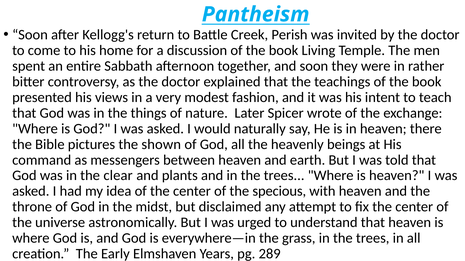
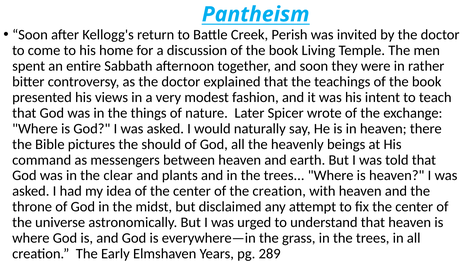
shown: shown -> should (161, 145)
the specious: specious -> creation (279, 192)
